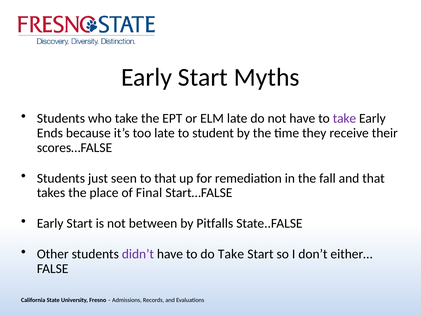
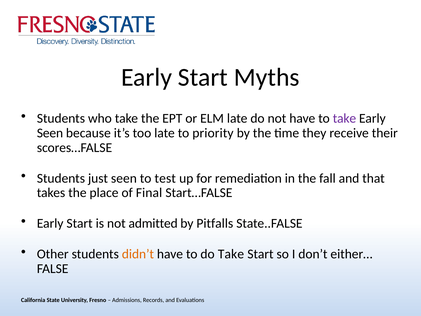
Ends: Ends -> Seen (50, 133)
student: student -> priority (213, 133)
to that: that -> test (165, 178)
between: between -> admitted (153, 223)
didn’t colour: purple -> orange (138, 254)
